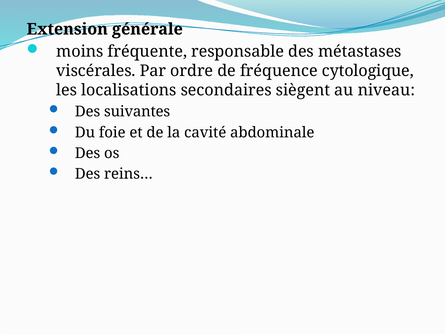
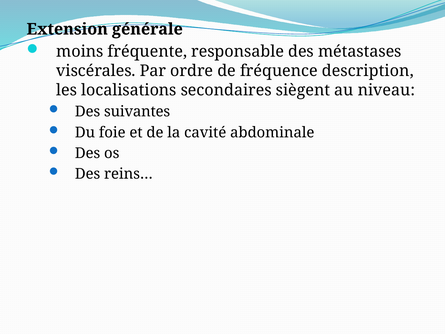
cytologique: cytologique -> description (368, 71)
